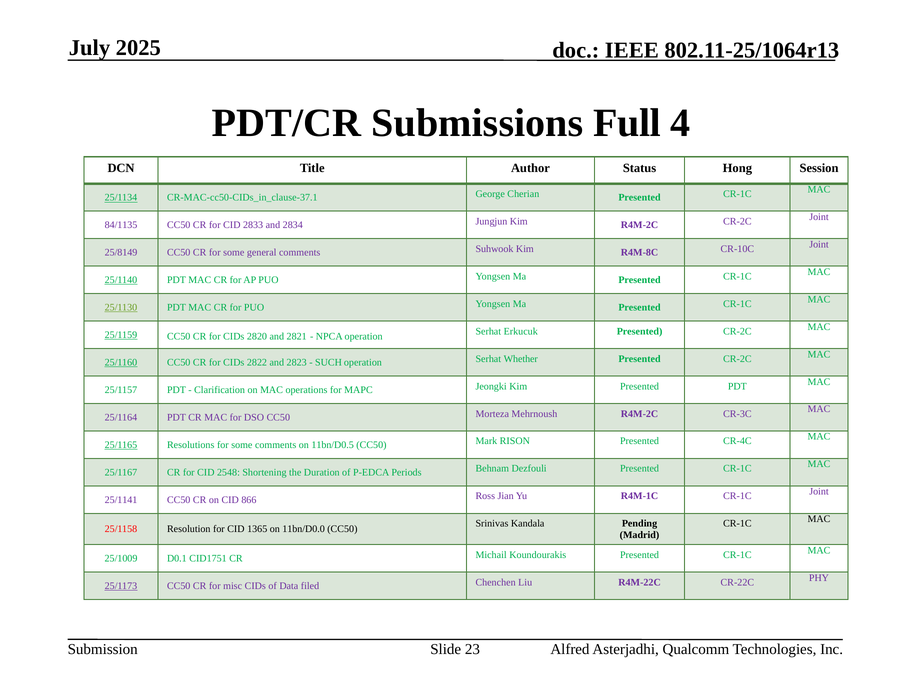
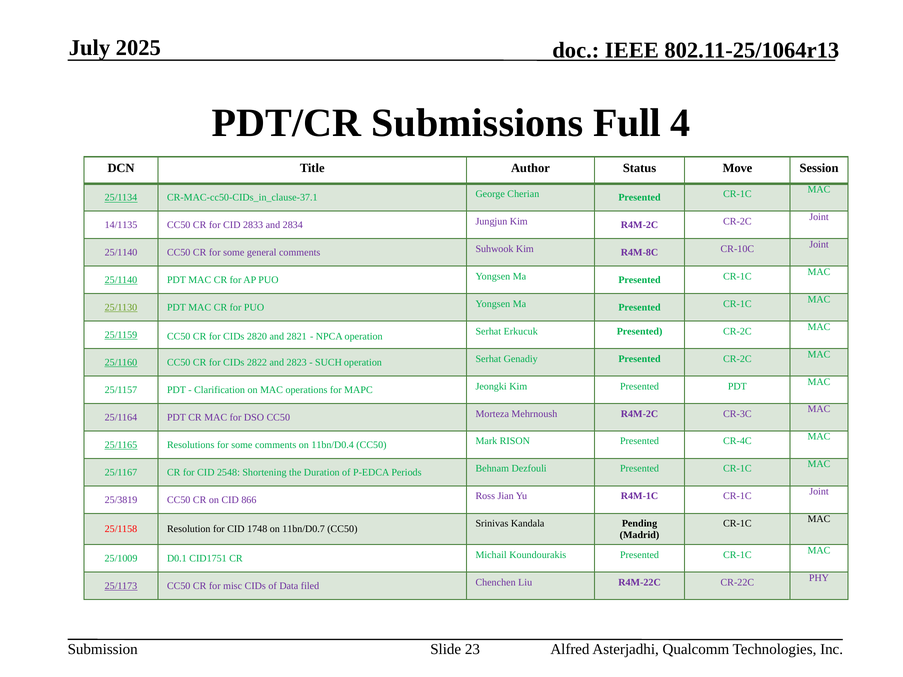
Hong: Hong -> Move (737, 168)
84/1135: 84/1135 -> 14/1135 (121, 225)
25/8149: 25/8149 -> 25/1140 (121, 253)
Whether: Whether -> Genadiy (521, 359)
11bn/D0.5: 11bn/D0.5 -> 11bn/D0.4 (333, 445)
25/1141: 25/1141 -> 25/3819 (121, 500)
1365: 1365 -> 1748 (257, 529)
11bn/D0.0: 11bn/D0.0 -> 11bn/D0.7 (304, 529)
